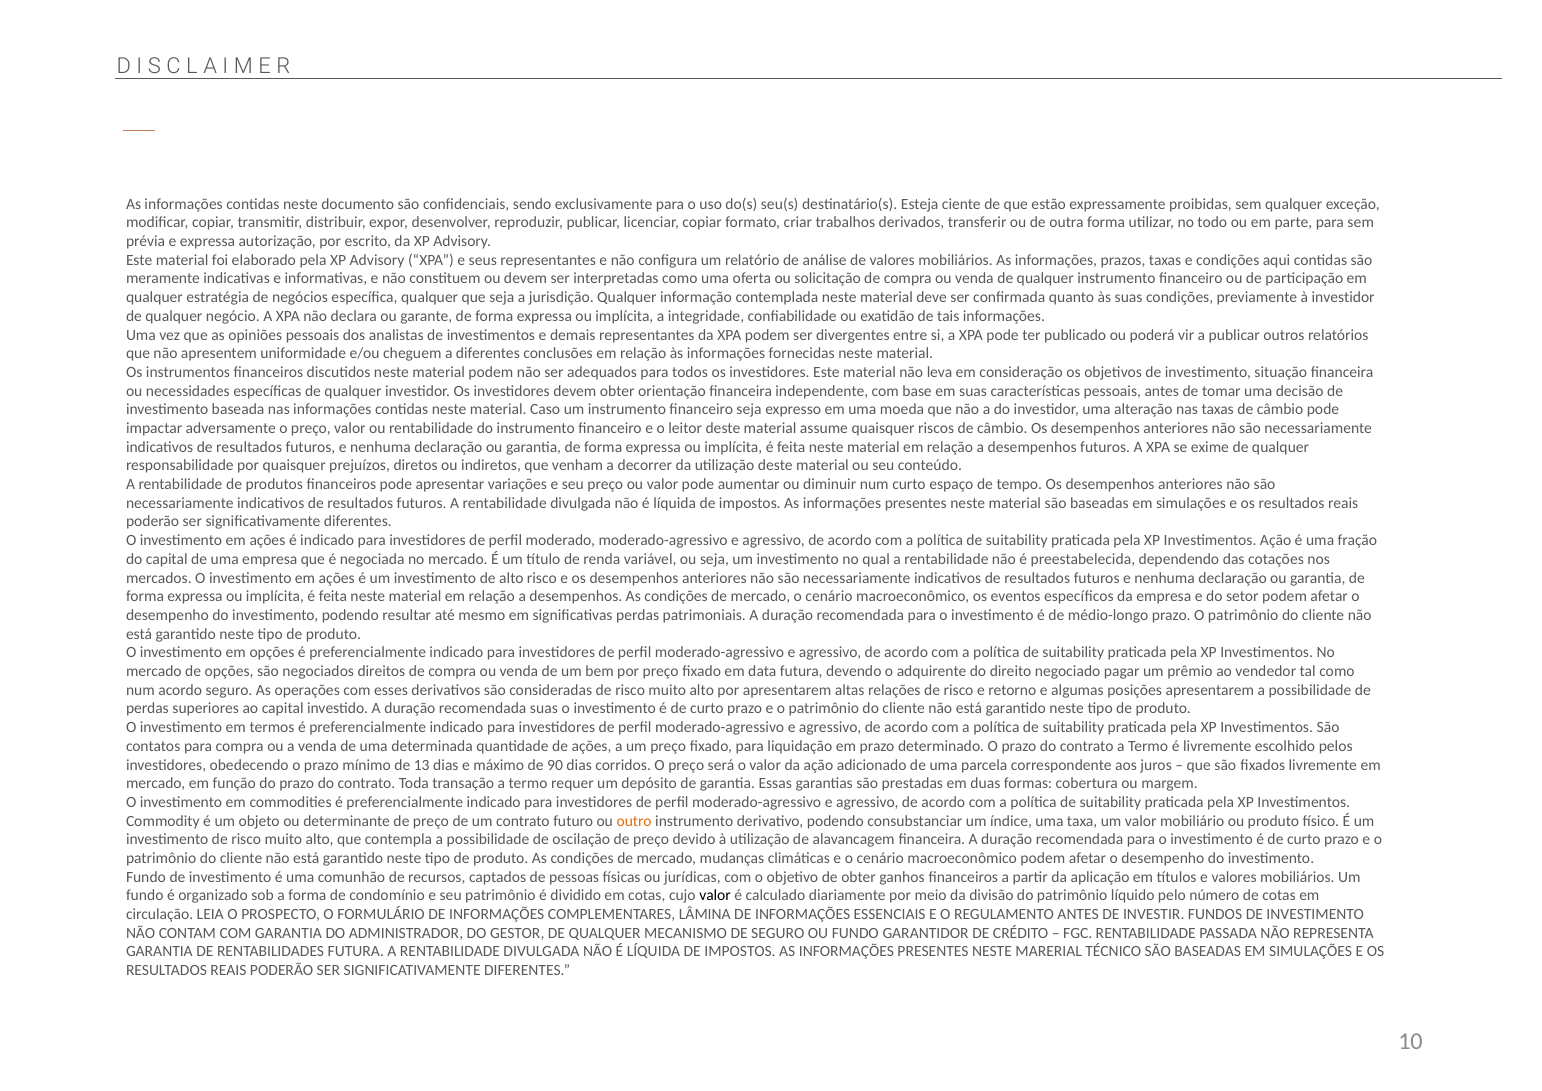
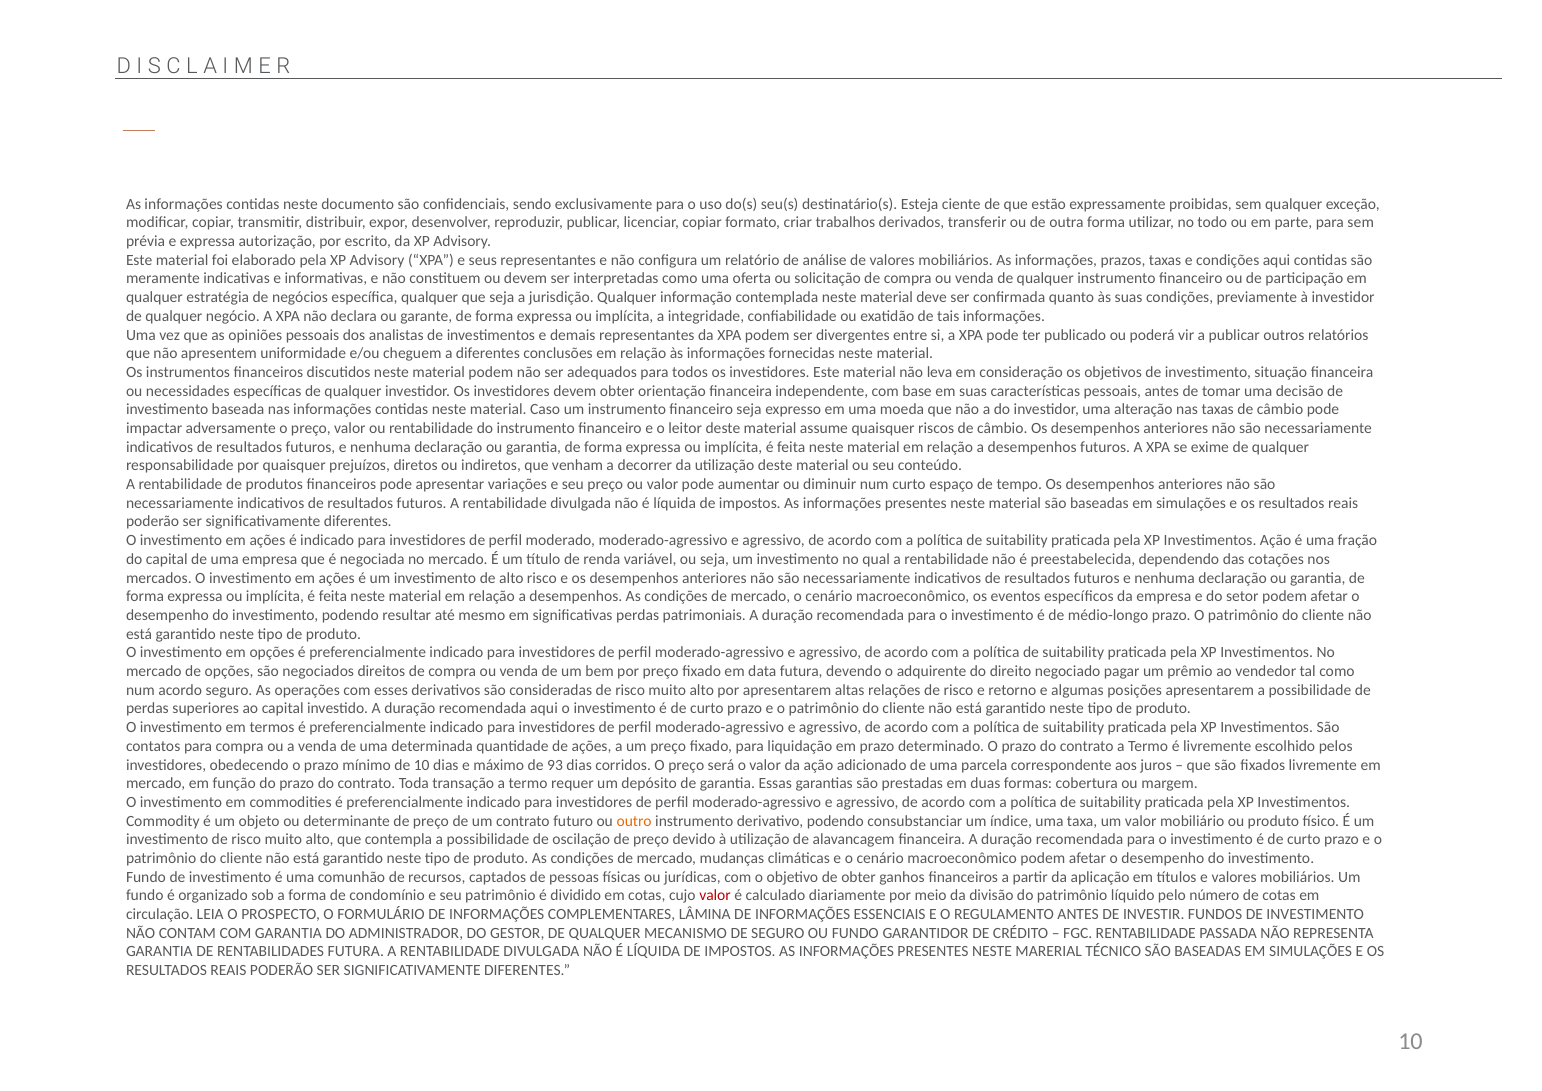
recomendada suas: suas -> aqui (544, 709)
de 13: 13 -> 10 (422, 765)
90: 90 -> 93 (555, 765)
valor colour: black -> red (715, 896)
